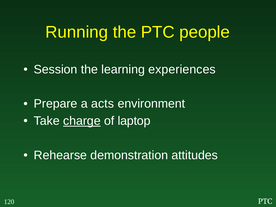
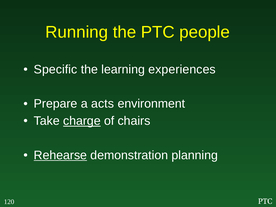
Session: Session -> Specific (56, 69)
laptop: laptop -> chairs (134, 121)
Rehearse underline: none -> present (60, 155)
attitudes: attitudes -> planning (195, 155)
